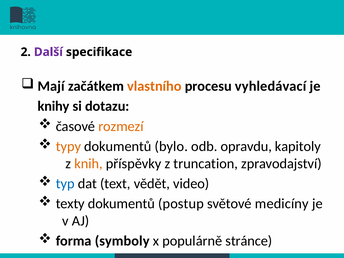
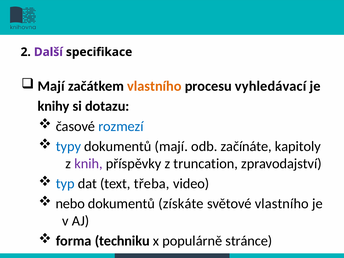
rozmezí colour: orange -> blue (121, 126)
typy colour: orange -> blue (68, 146)
dokumentů bylo: bylo -> mají (171, 146)
opravdu: opravdu -> začínáte (246, 146)
knih colour: orange -> purple (89, 164)
vědět: vědět -> třeba (152, 184)
texty: texty -> nebo (70, 204)
postup: postup -> získáte (181, 204)
světové medicíny: medicíny -> vlastního (282, 204)
symboly: symboly -> techniku (122, 241)
